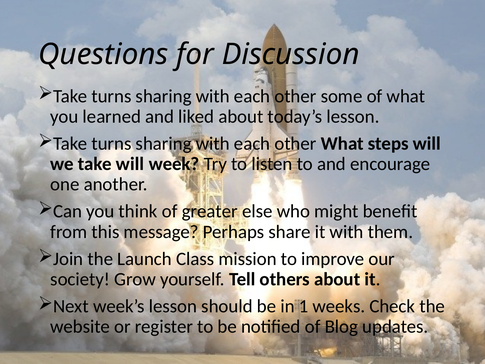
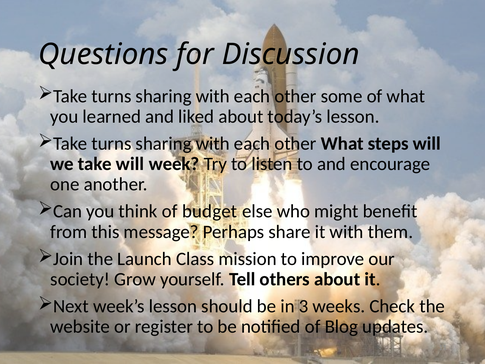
greater: greater -> budget (210, 211)
1: 1 -> 3 (304, 306)
